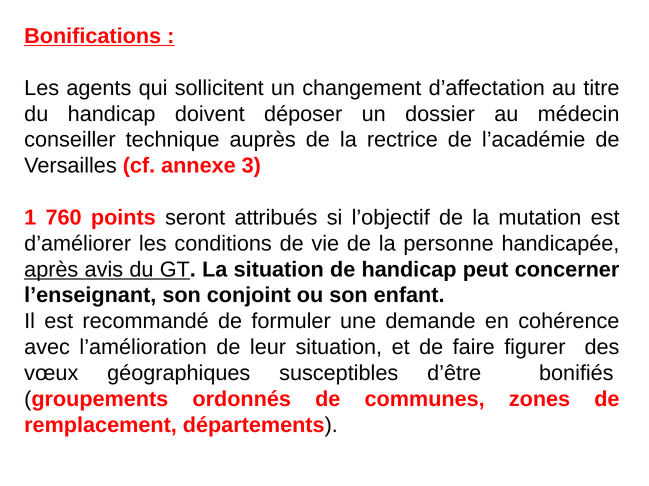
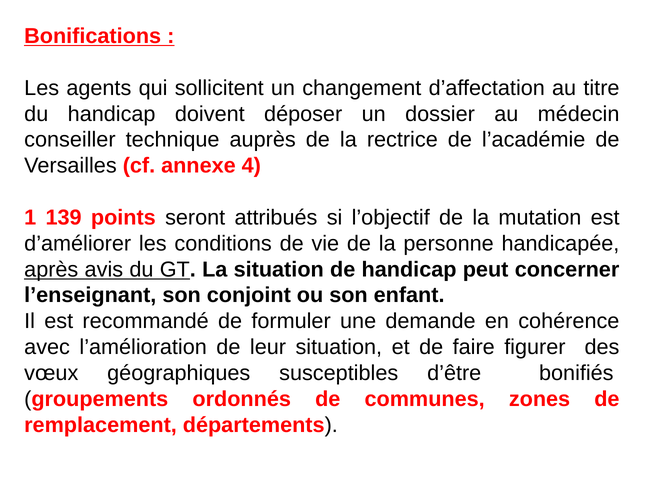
3: 3 -> 4 (251, 166)
760: 760 -> 139 (64, 218)
